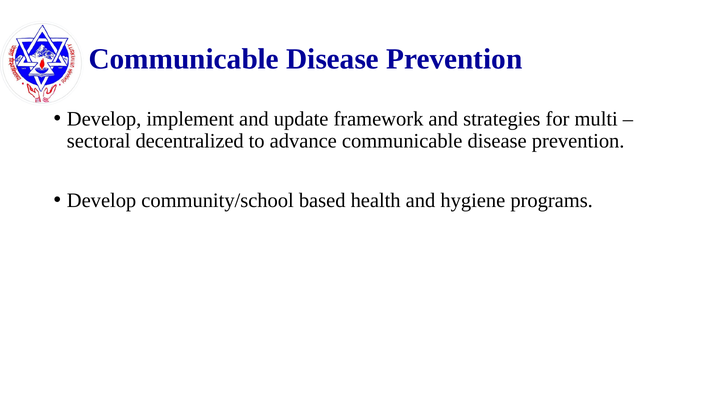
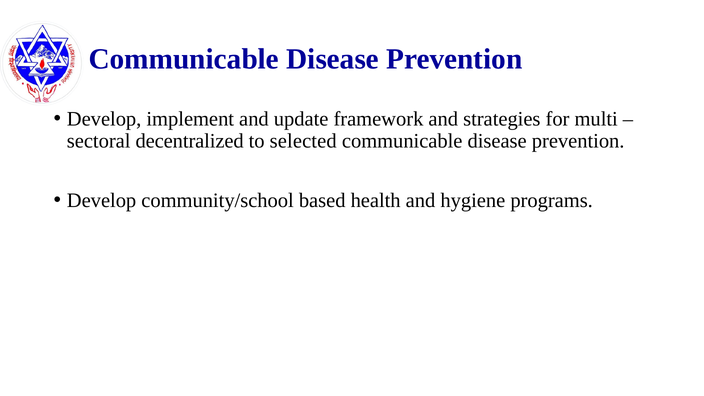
advance: advance -> selected (303, 141)
